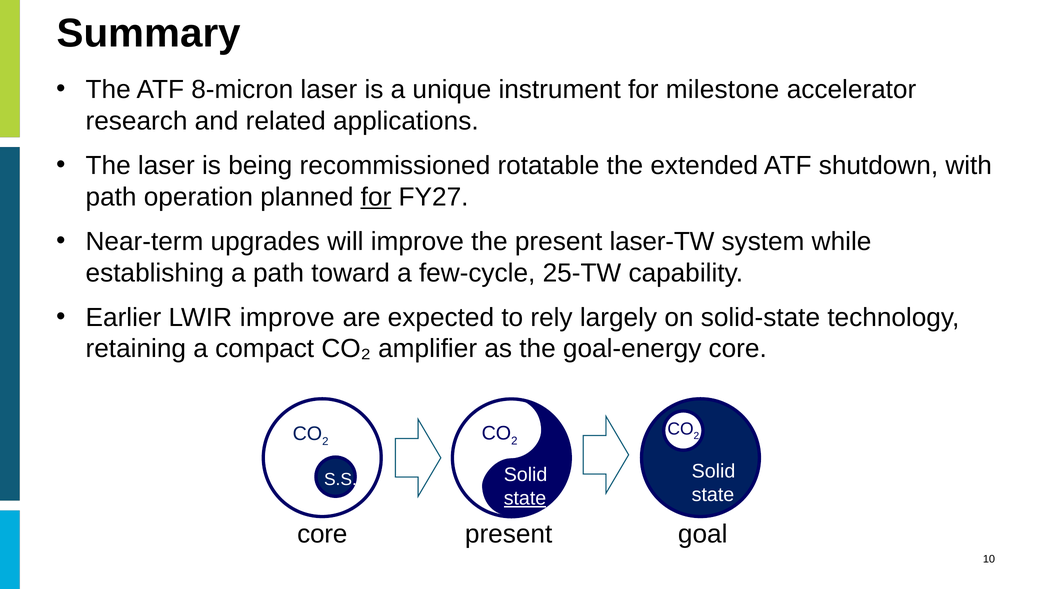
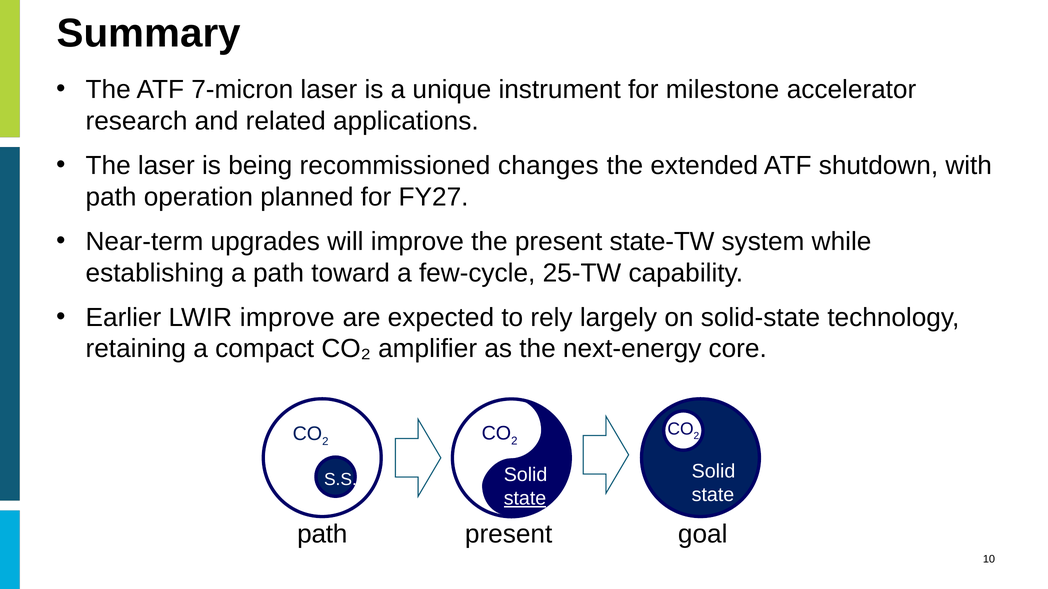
8-micron: 8-micron -> 7-micron (242, 90)
rotatable: rotatable -> changes (548, 166)
for underline: present -> none (376, 197)
laser-TW: laser-TW -> state-TW (662, 242)
goal-energy: goal-energy -> next-energy (632, 349)
core: core -> path (322, 534)
